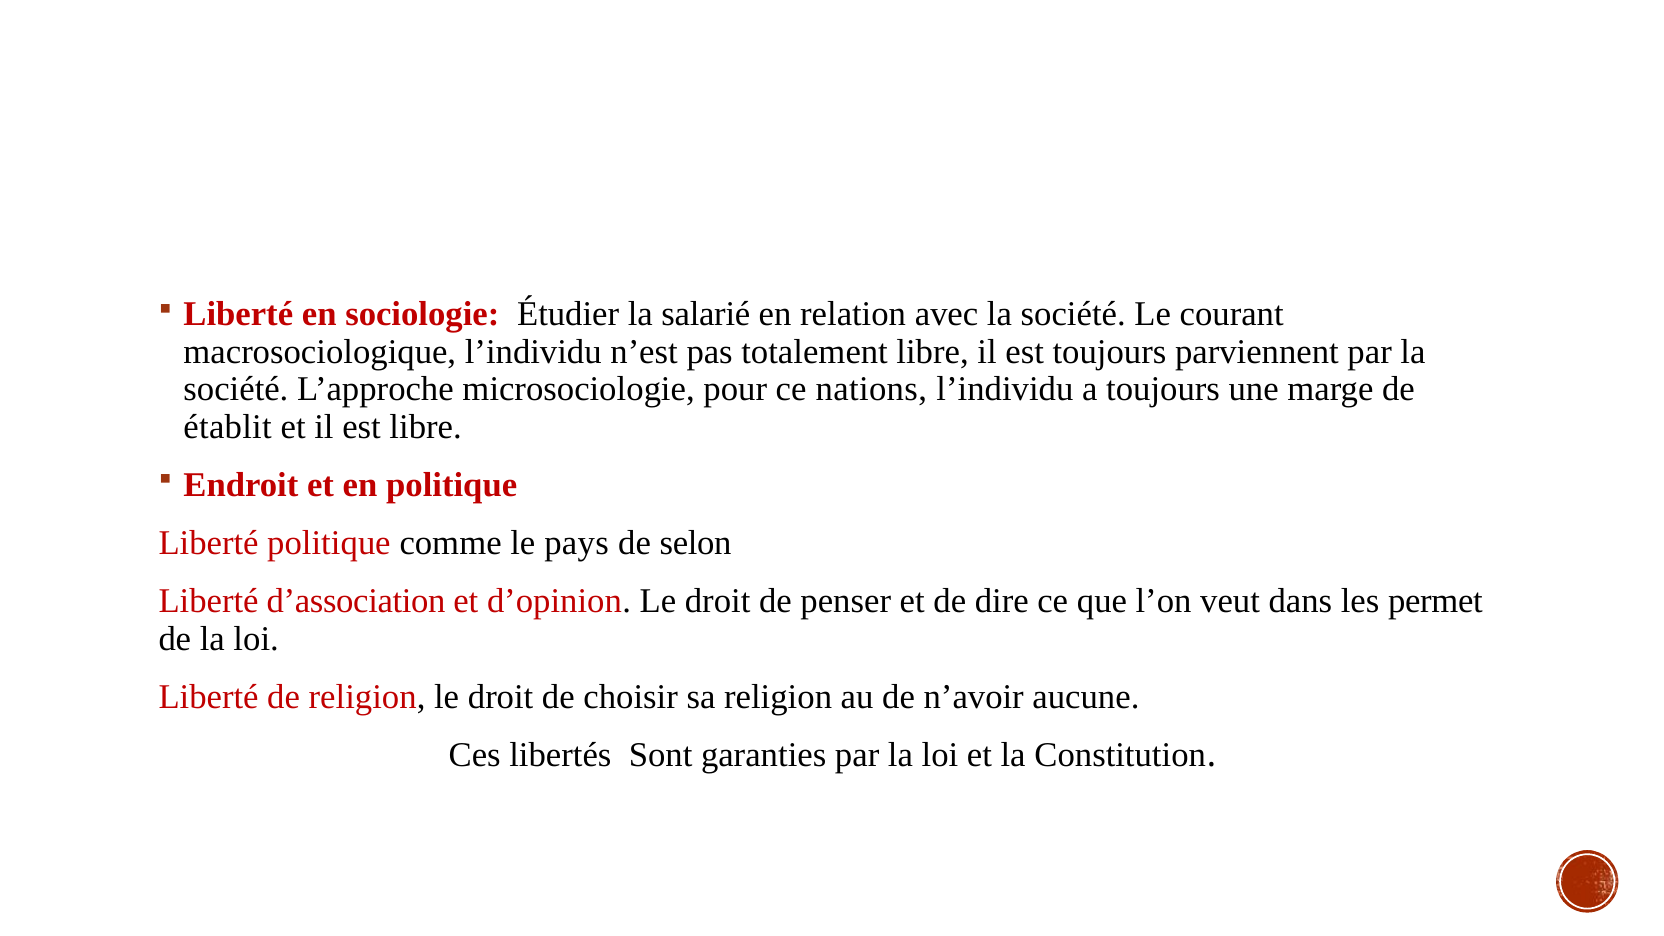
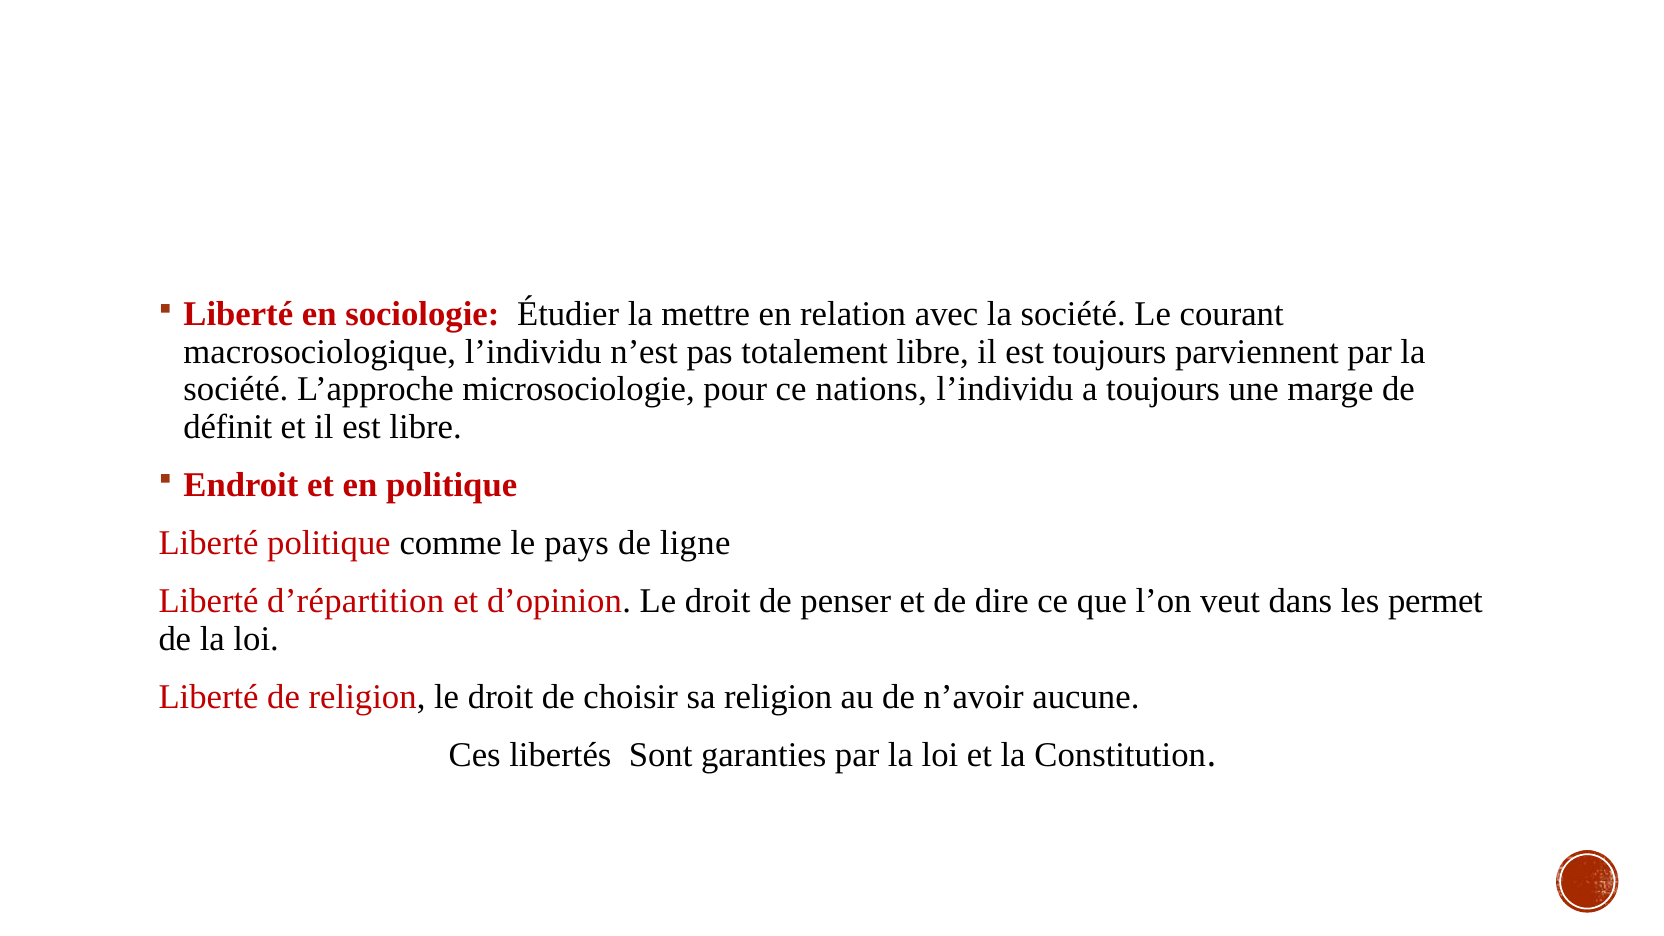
salarié: salarié -> mettre (706, 314)
établit: établit -> définit (228, 427)
selon: selon -> ligne (695, 543)
d’association: d’association -> d’répartition (356, 601)
